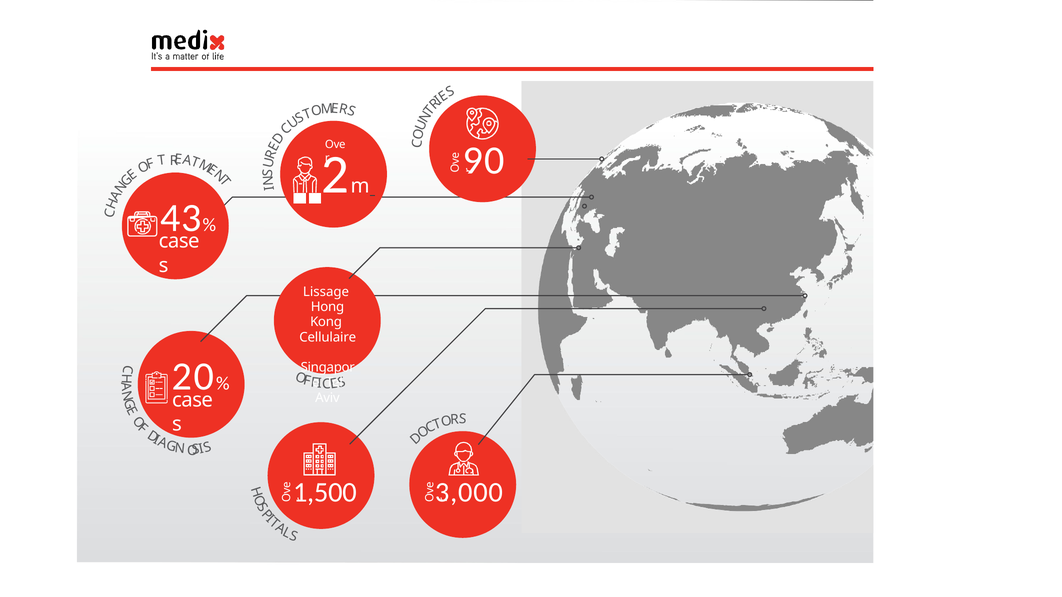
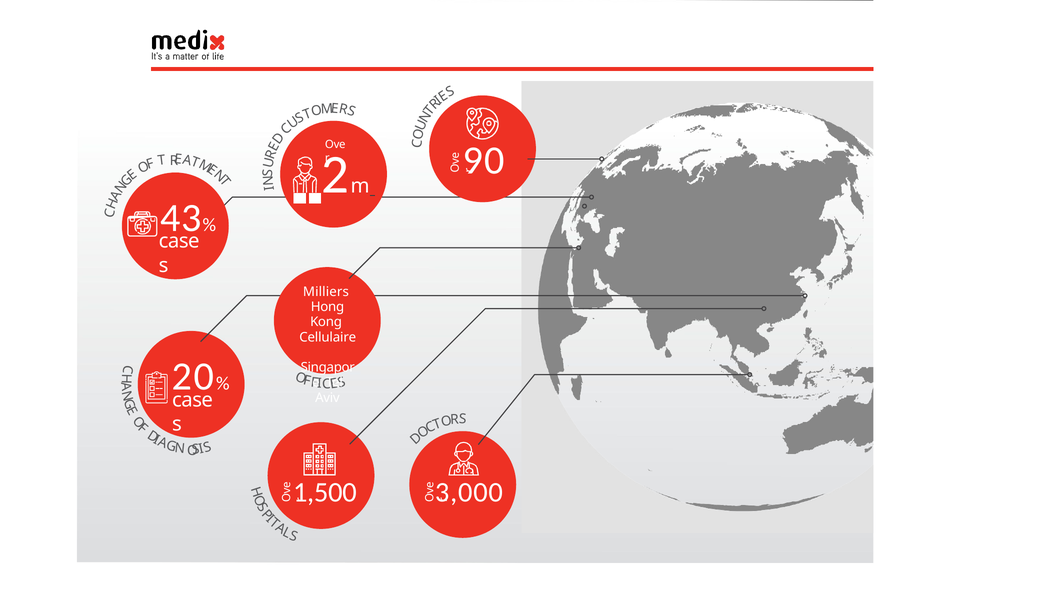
Lissage: Lissage -> Milliers (326, 292)
